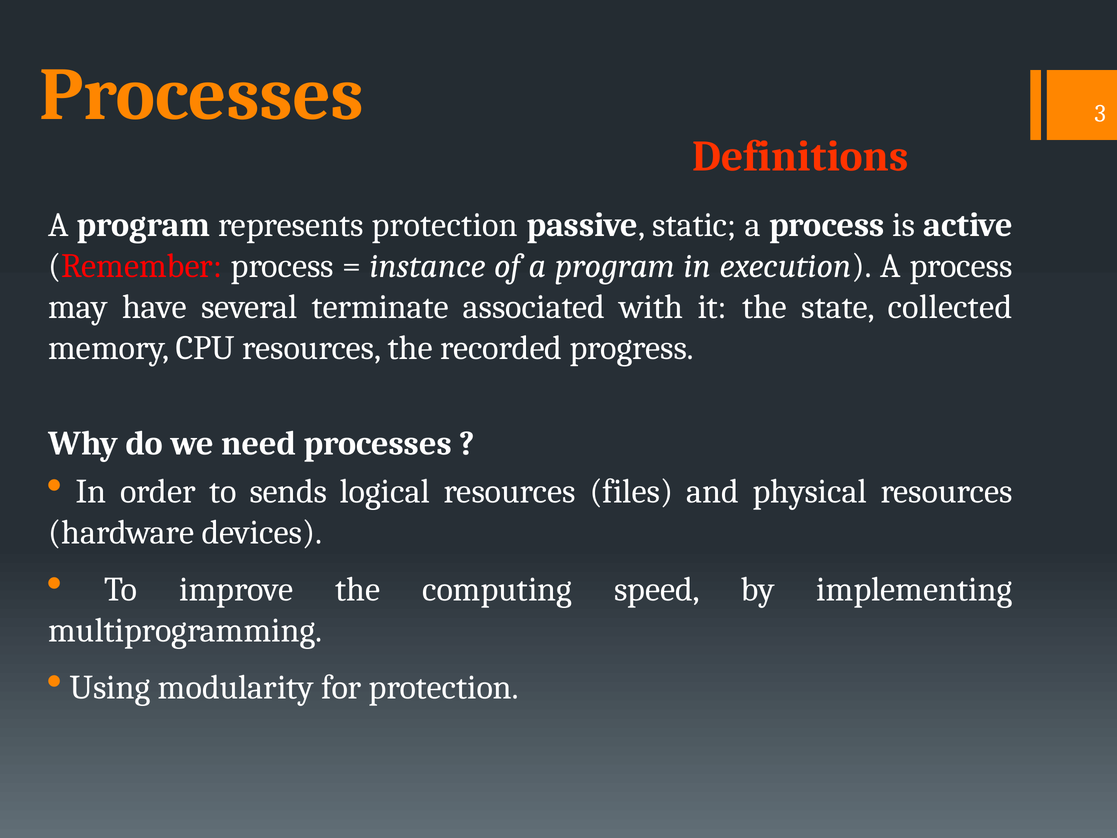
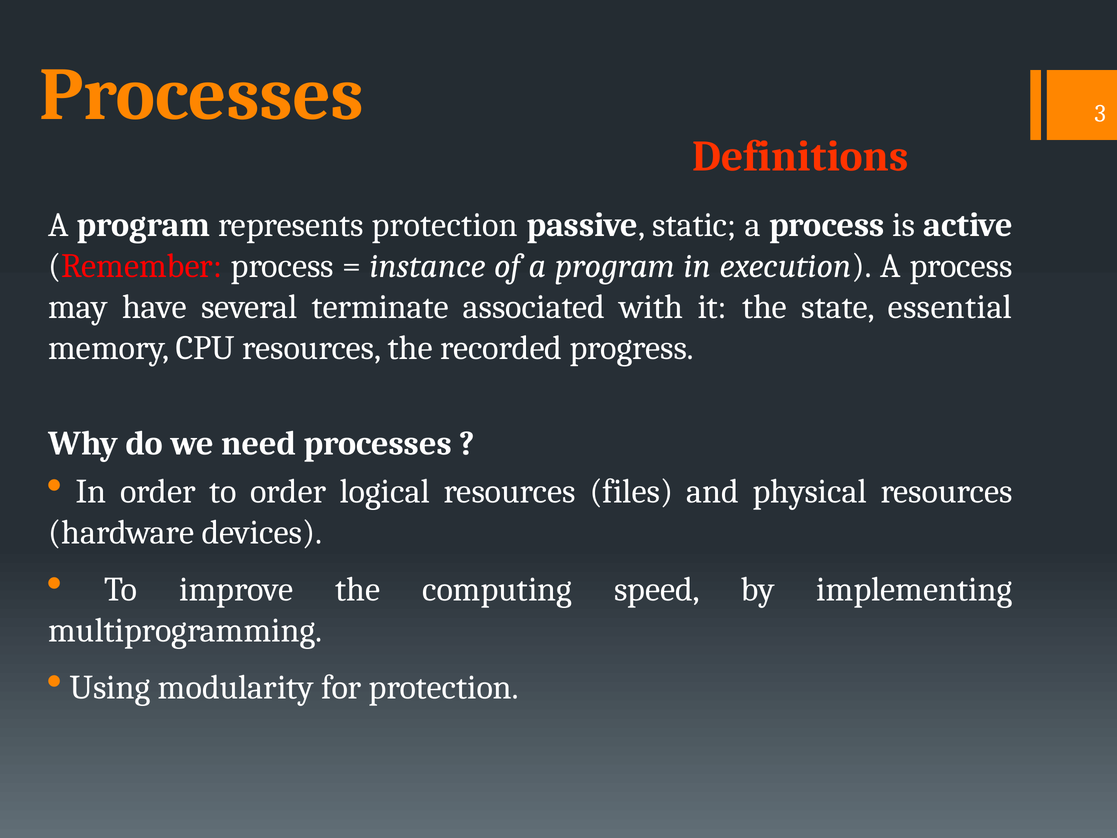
collected: collected -> essential (950, 307)
to sends: sends -> order (288, 491)
